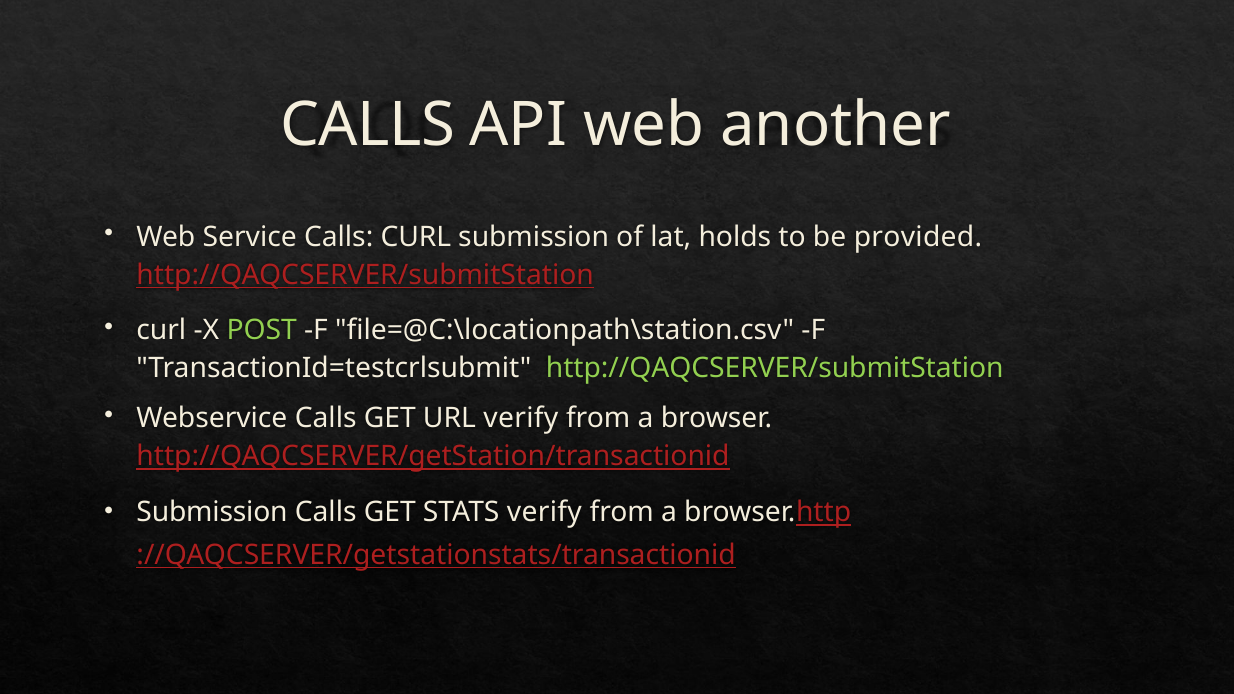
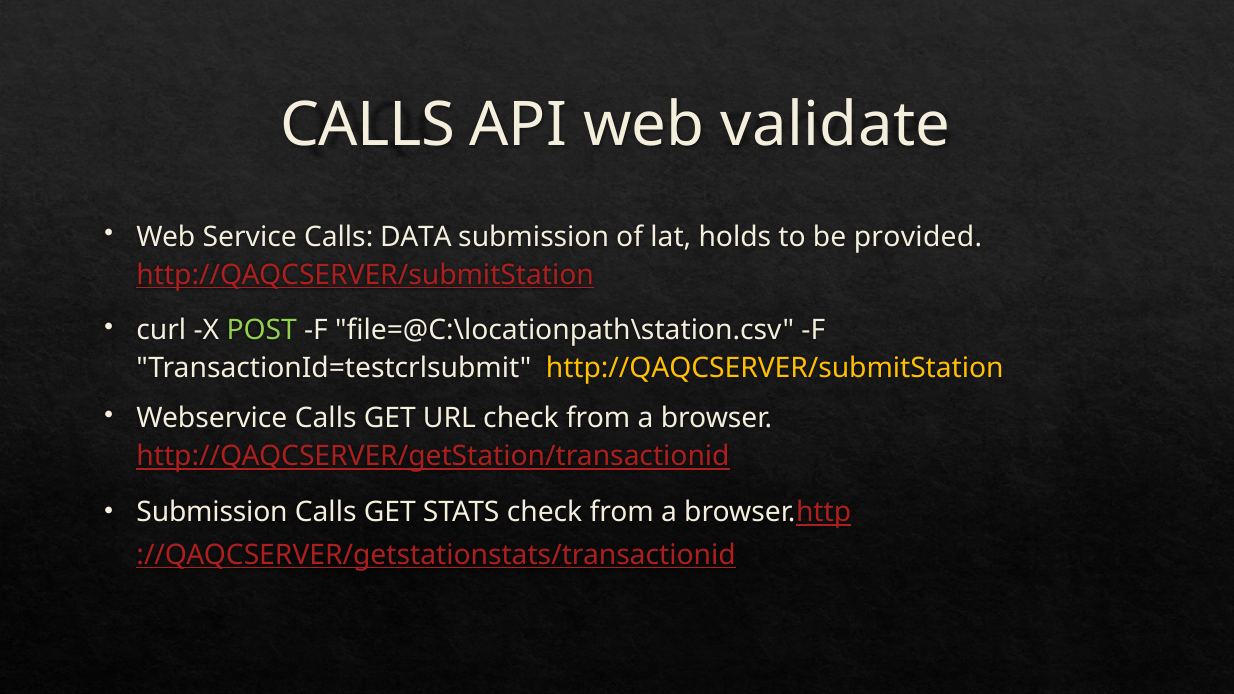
another: another -> validate (835, 125)
Calls CURL: CURL -> DATA (416, 237)
http://QAQCSERVER/submitStation colour: light green -> yellow (775, 368)
URL verify: verify -> check (521, 419)
STATS verify: verify -> check (545, 512)
